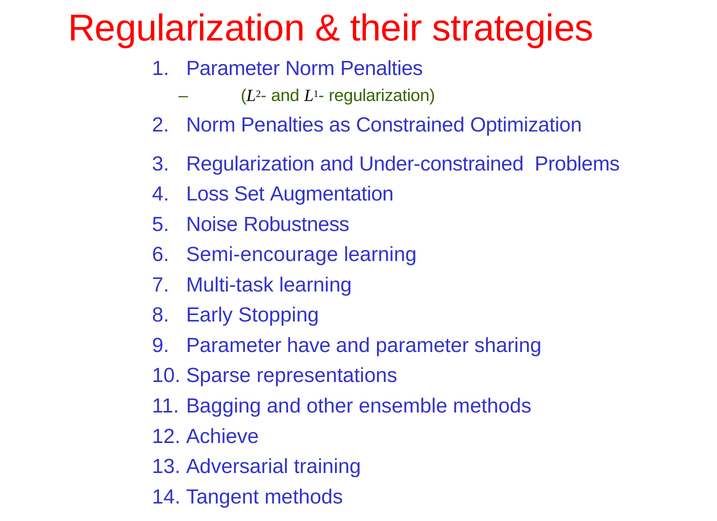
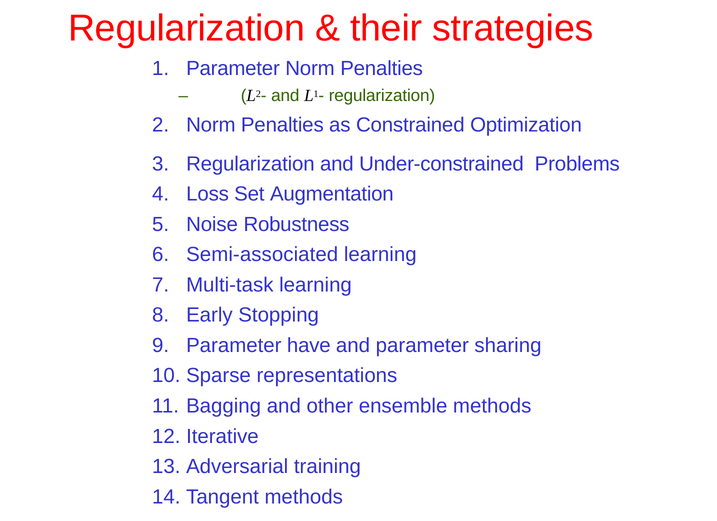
Semi-encourage: Semi-encourage -> Semi-associated (262, 255)
Achieve: Achieve -> Iterative (222, 436)
